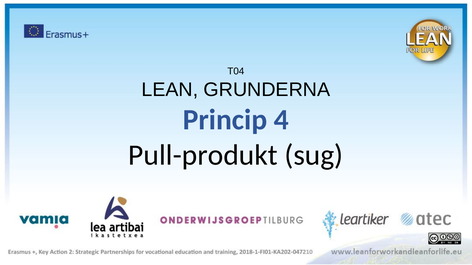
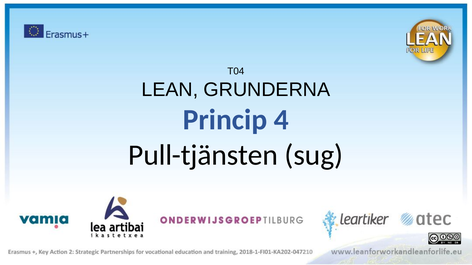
Pull-produkt: Pull-produkt -> Pull-tjänsten (203, 155)
